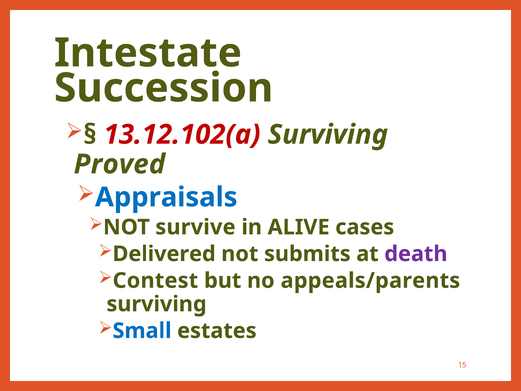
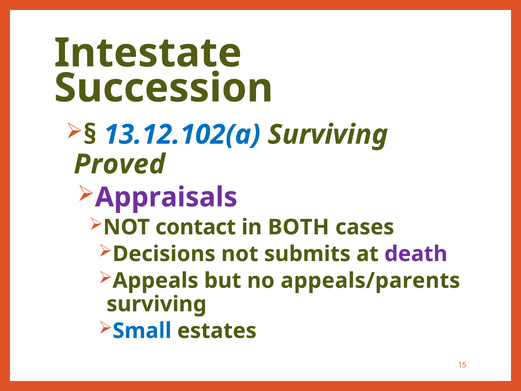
13.12.102(a colour: red -> blue (182, 135)
Appraisals colour: blue -> purple (166, 197)
survive: survive -> contact (196, 227)
ALIVE: ALIVE -> BOTH (299, 227)
Delivered: Delivered -> Decisions (164, 254)
Contest: Contest -> Appeals (155, 280)
